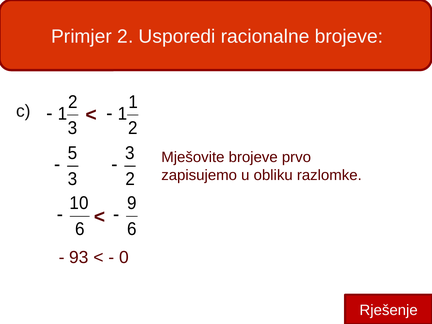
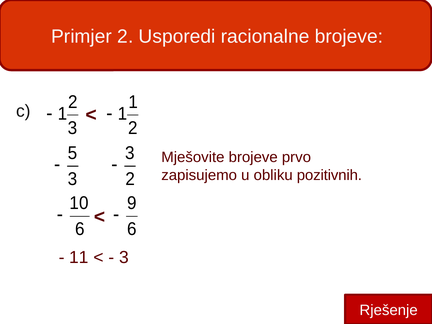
razlomke: razlomke -> pozitivnih (329, 175)
93: 93 -> 11 (79, 257)
0: 0 -> 3 (124, 257)
